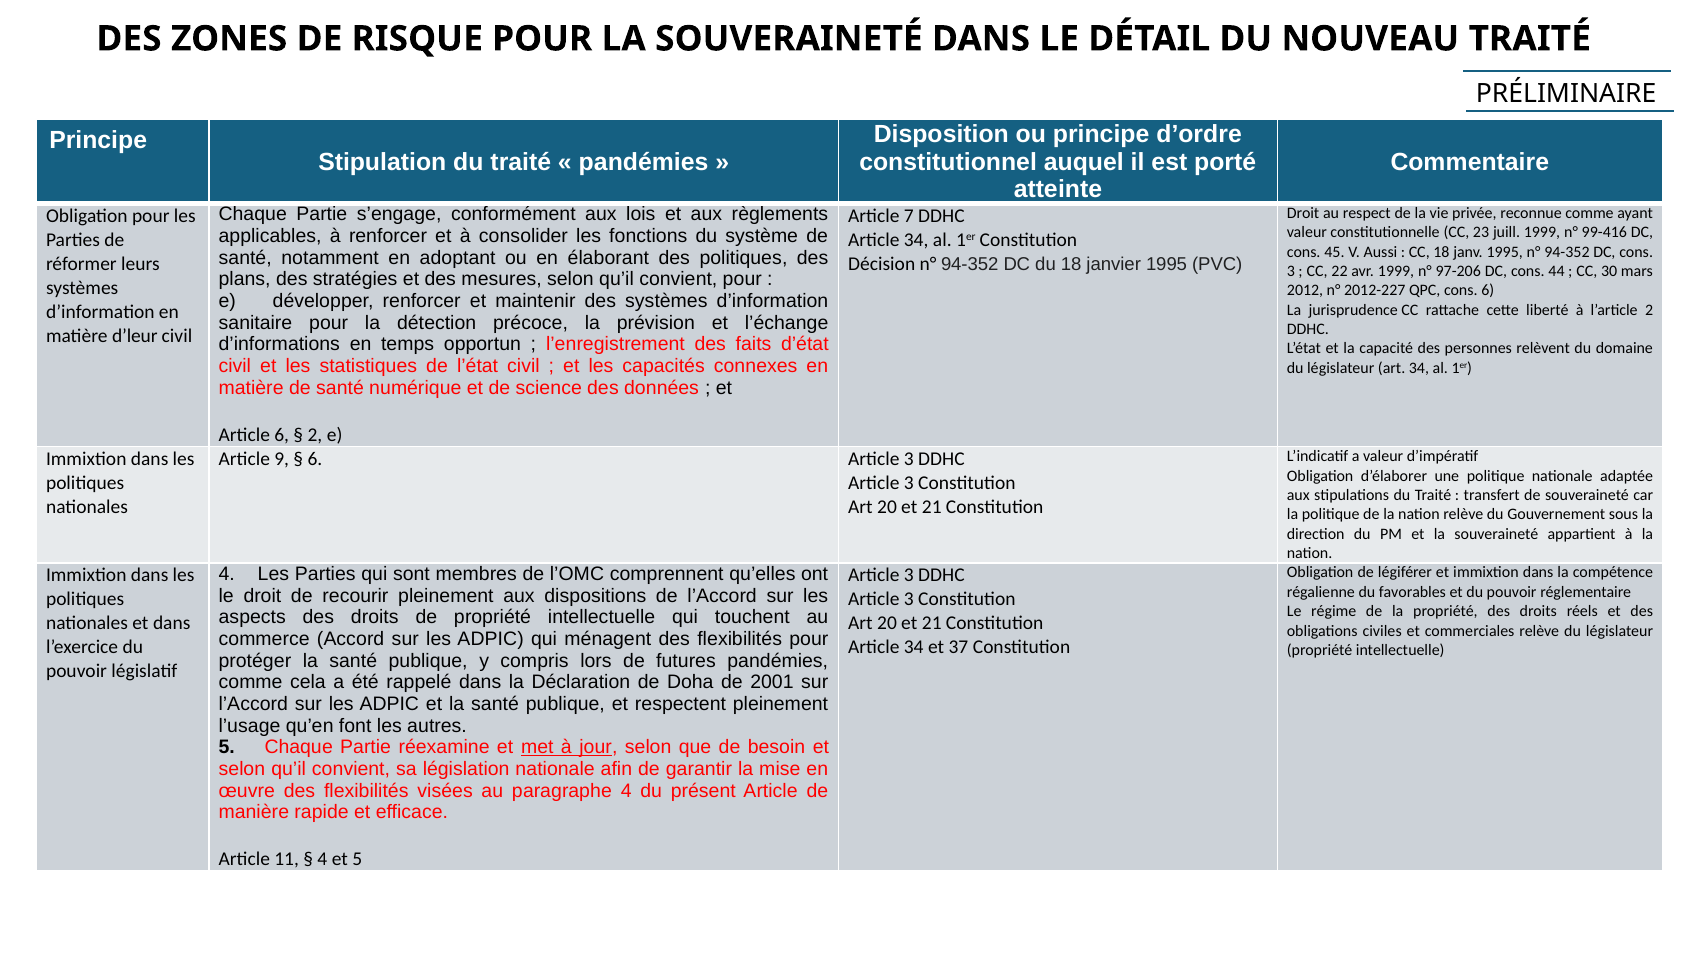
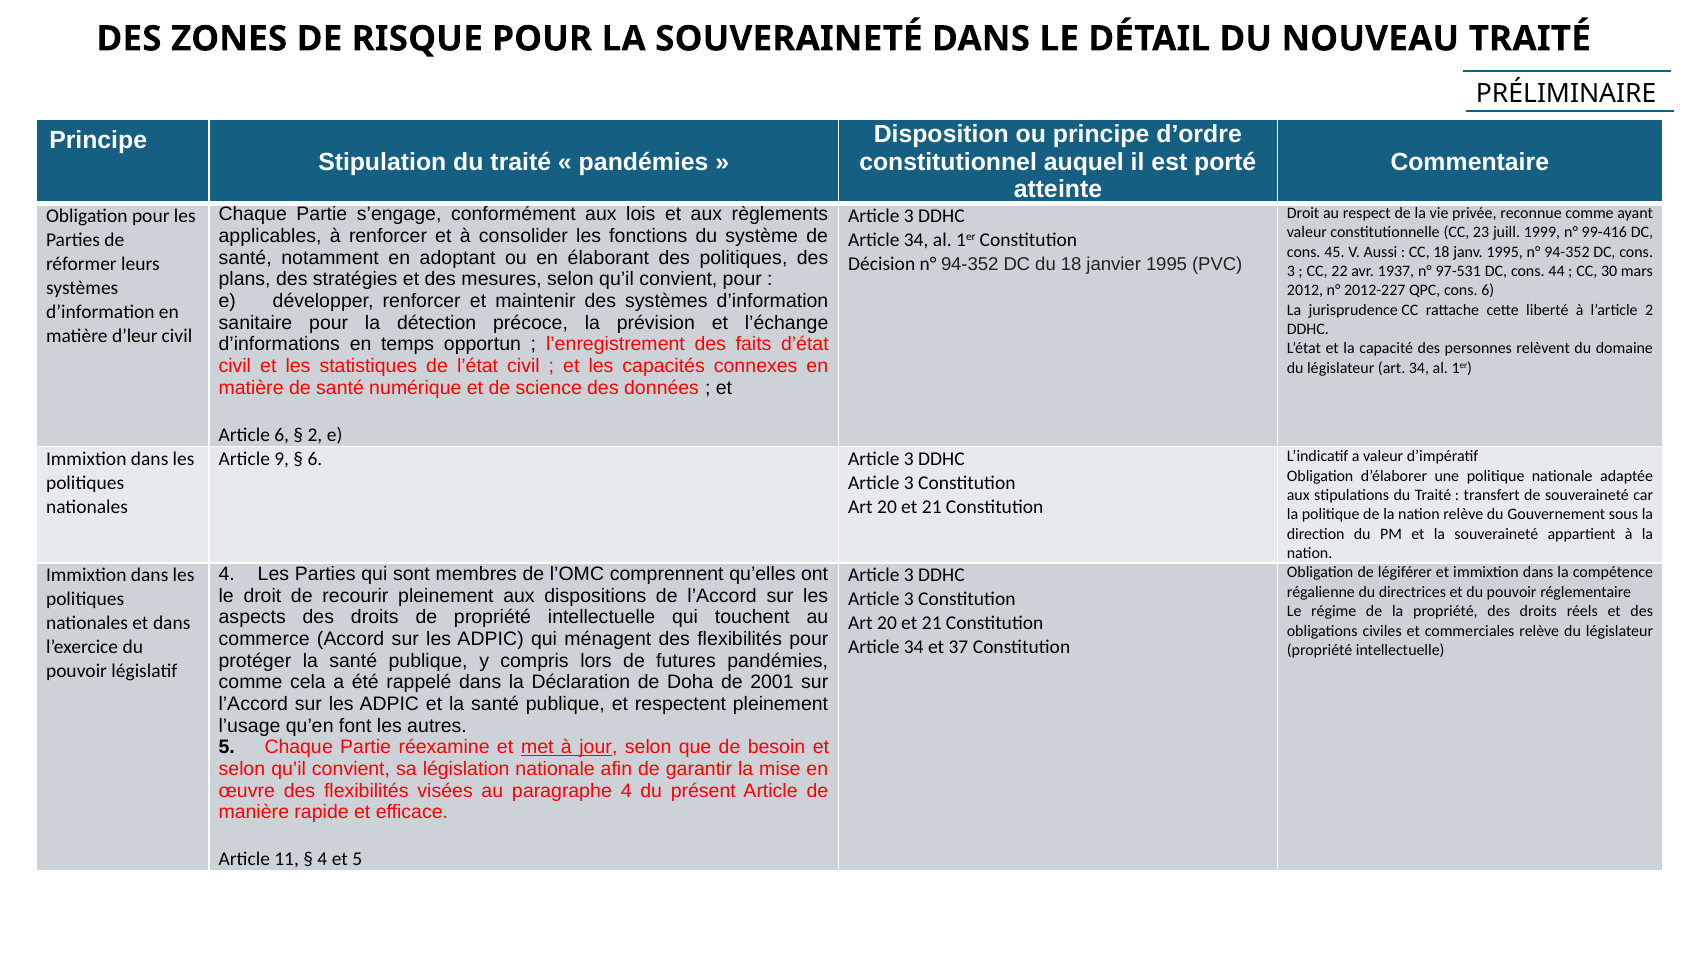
7: 7 -> 3 (909, 216)
avr 1999: 1999 -> 1937 (1396, 271)
97-206: 97-206 -> 97-531 (1458, 271)
favorables: favorables -> directrices (1412, 592)
